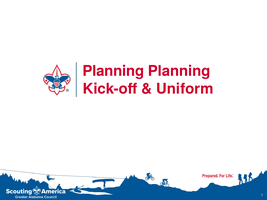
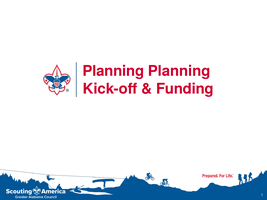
Uniform: Uniform -> Funding (185, 89)
